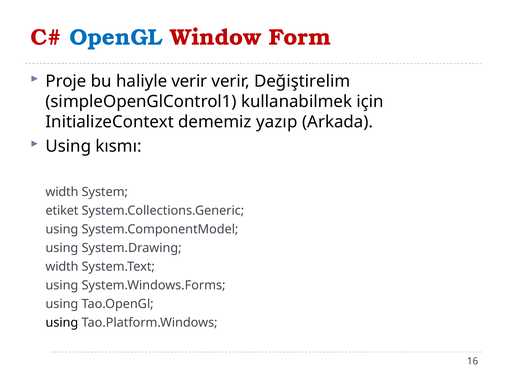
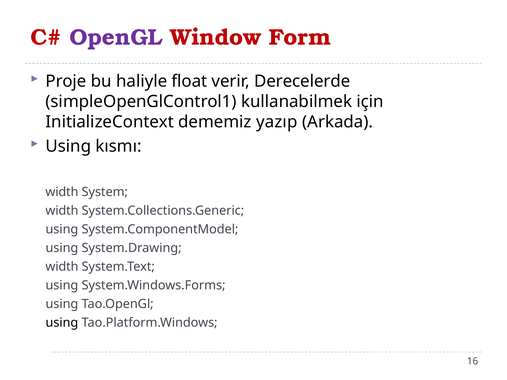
OpenGL colour: blue -> purple (116, 37)
haliyle verir: verir -> float (189, 81)
Değiştirelim: Değiştirelim -> Derecelerde (302, 81)
etiket: etiket -> width (62, 211)
